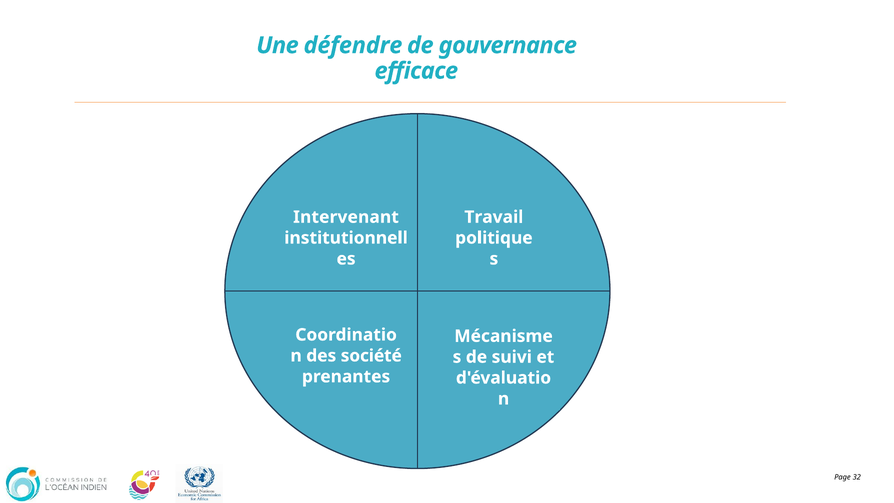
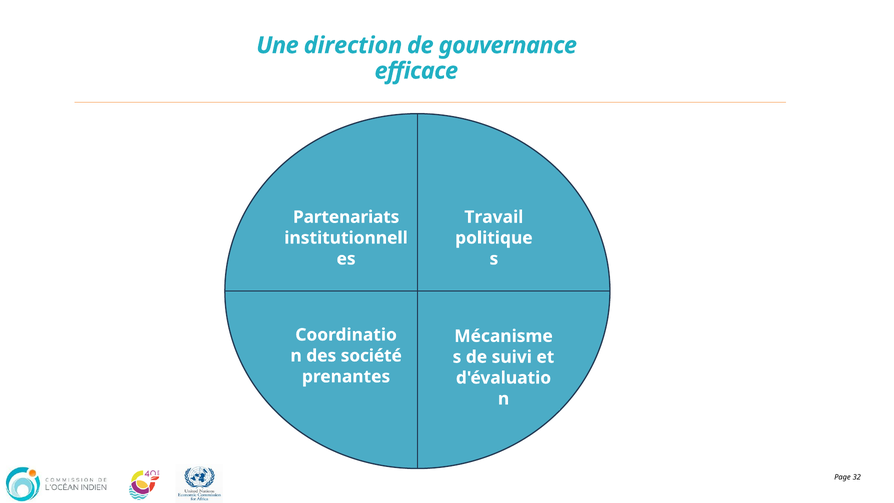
défendre: défendre -> direction (353, 45)
Intervenant: Intervenant -> Partenariats (346, 217)
